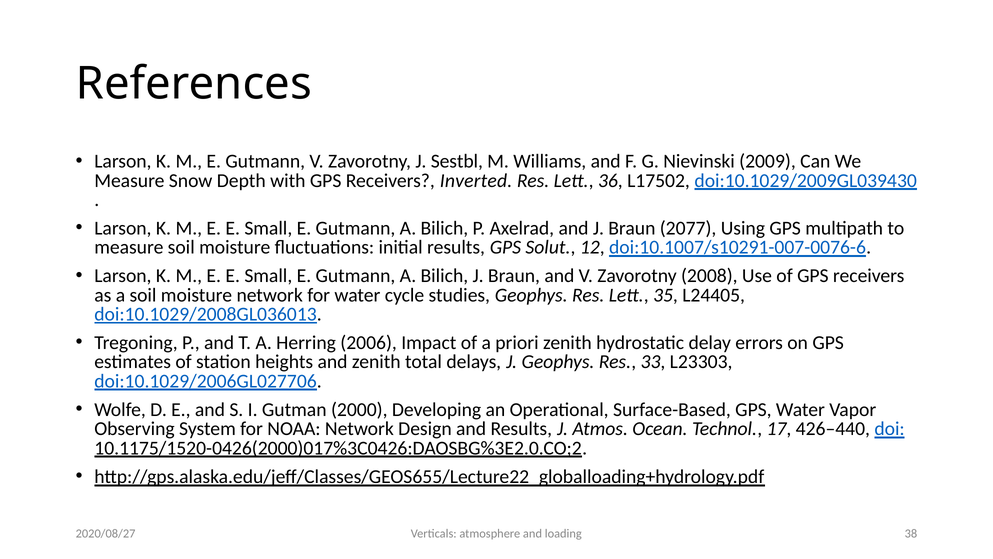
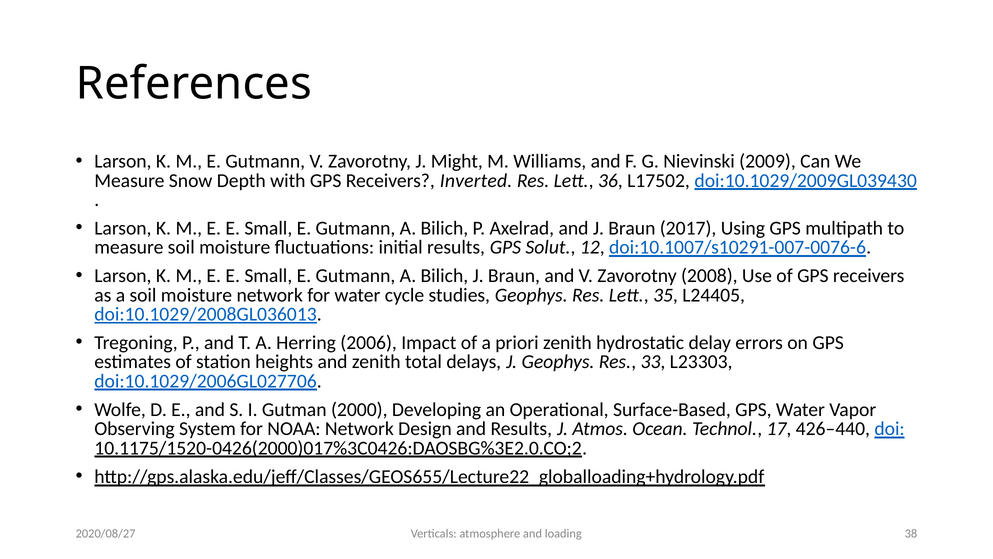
Sestbl: Sestbl -> Might (457, 161)
2077: 2077 -> 2017 (688, 228)
